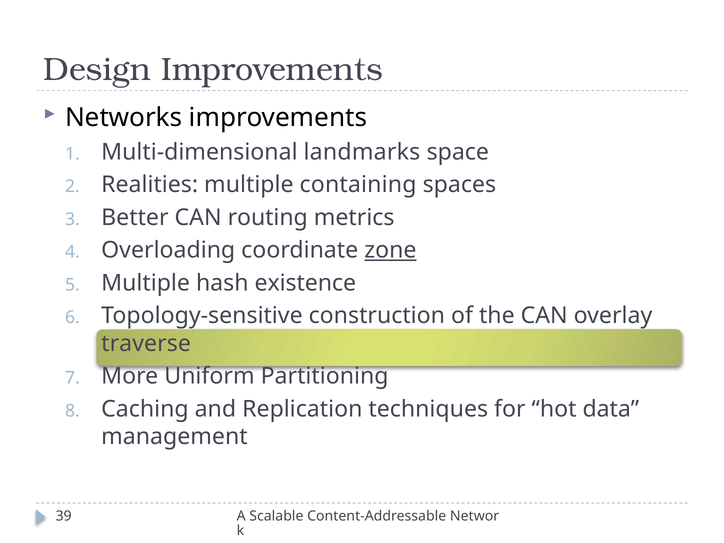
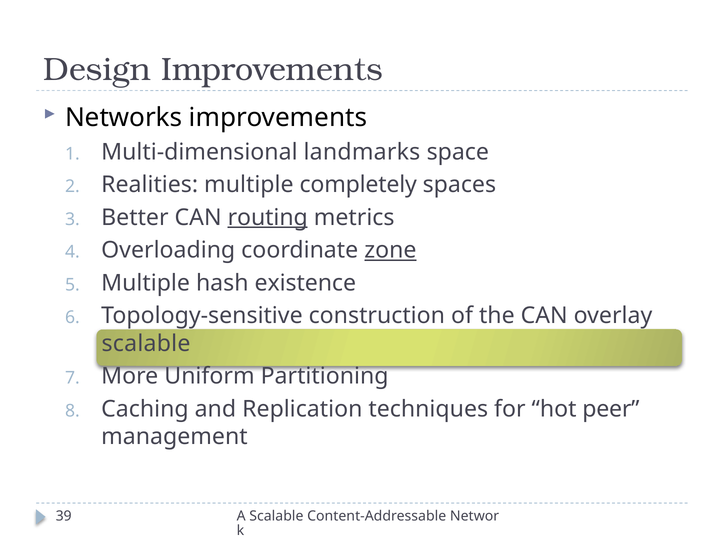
containing: containing -> completely (358, 185)
routing underline: none -> present (268, 217)
traverse: traverse -> scalable (146, 343)
data: data -> peer (611, 409)
